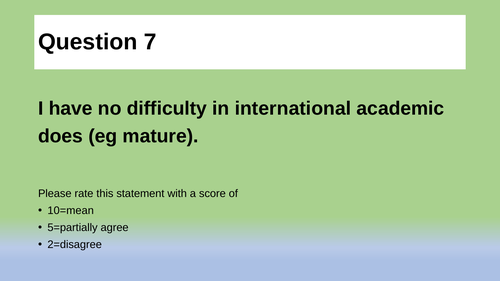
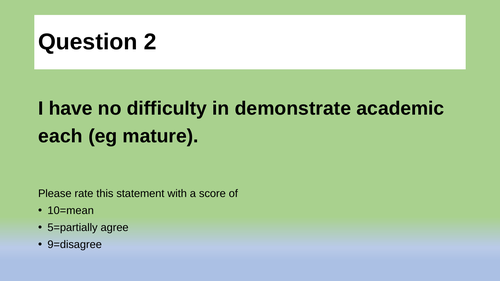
7: 7 -> 2 (150, 42)
international: international -> demonstrate (293, 109)
does: does -> each (60, 136)
2=disagree: 2=disagree -> 9=disagree (75, 245)
